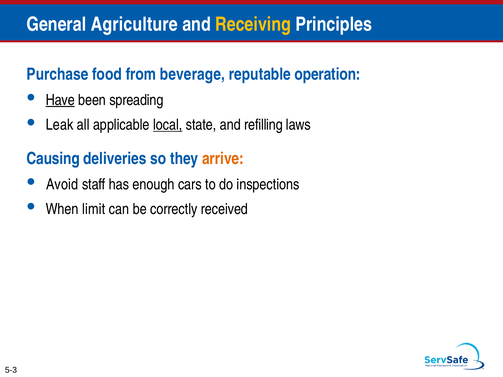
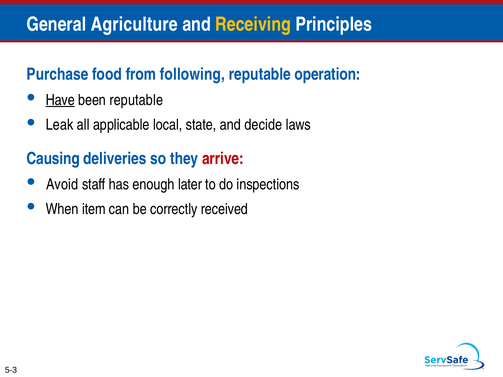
beverage: beverage -> following (192, 74)
been spreading: spreading -> reputable (136, 100)
local underline: present -> none (168, 125)
refilling: refilling -> decide (263, 125)
arrive colour: orange -> red (223, 159)
cars: cars -> later (190, 184)
limit: limit -> item (94, 209)
